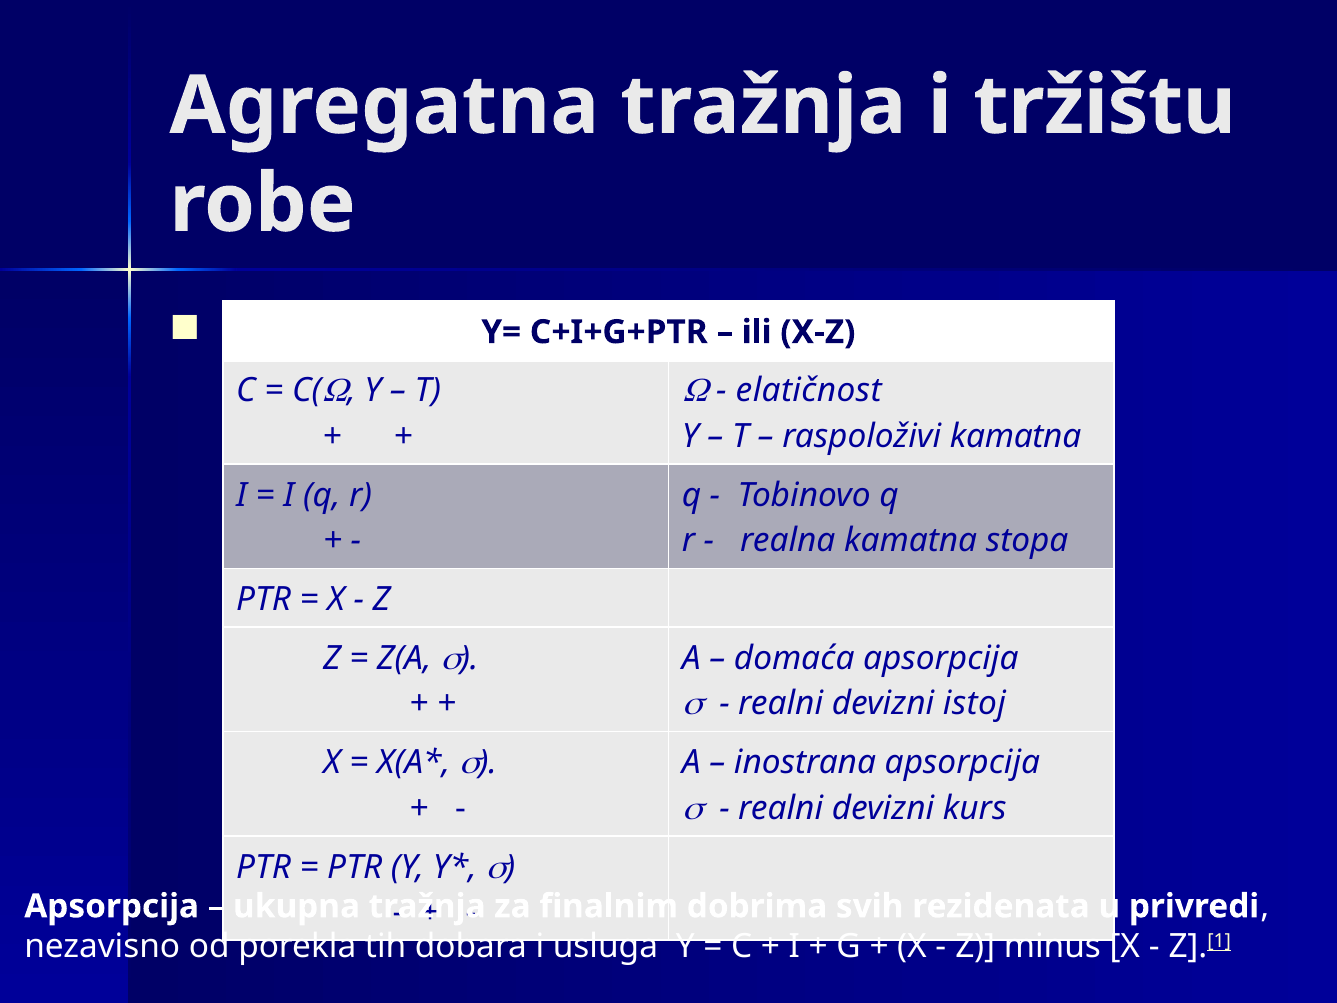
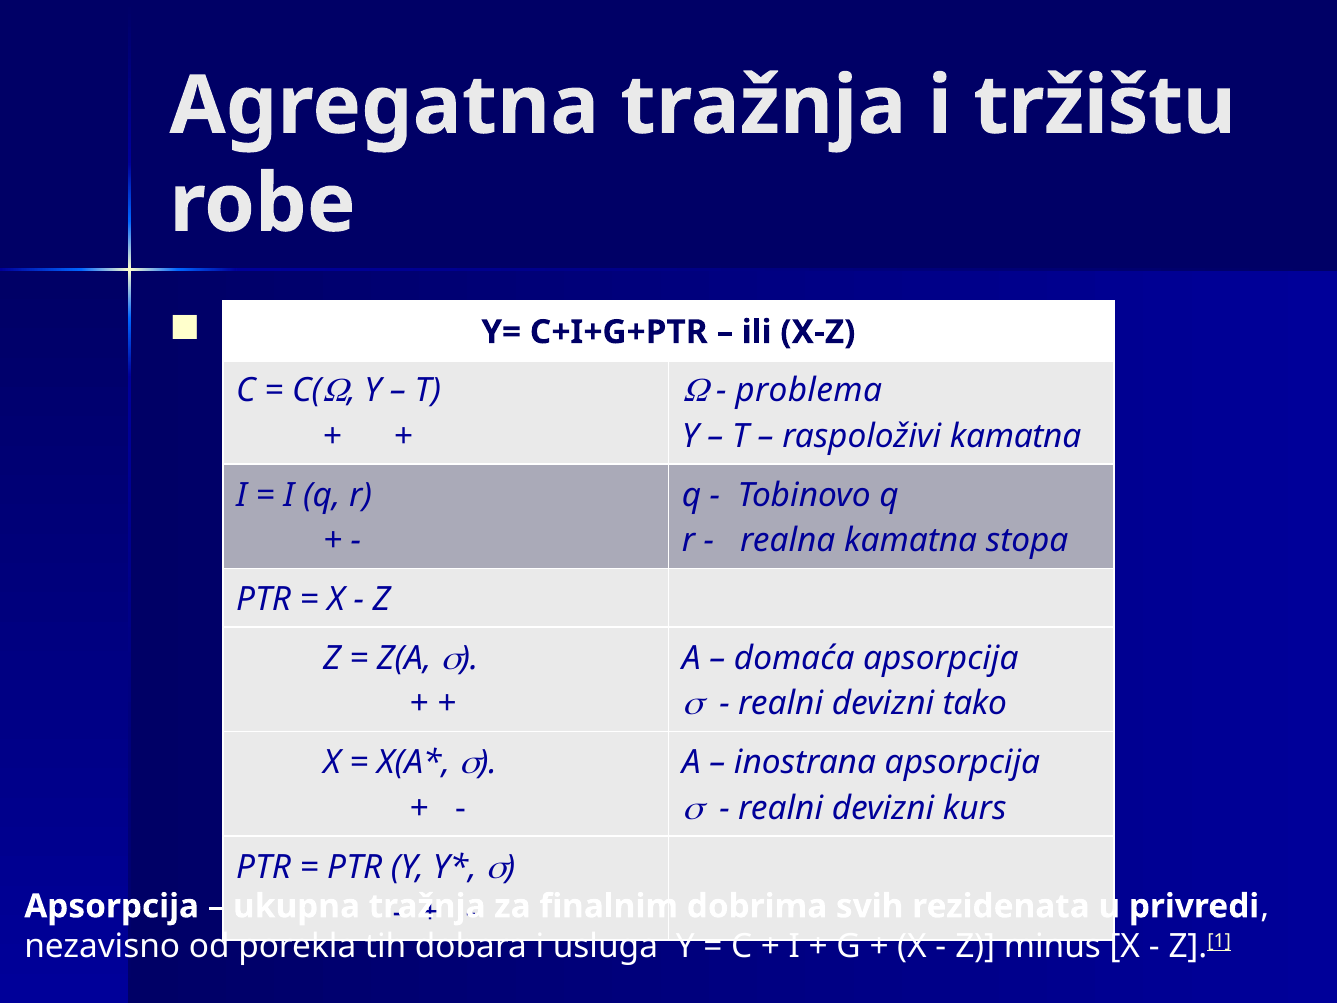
elatičnost: elatičnost -> problema (809, 391)
istoj: istoj -> tako (975, 704)
